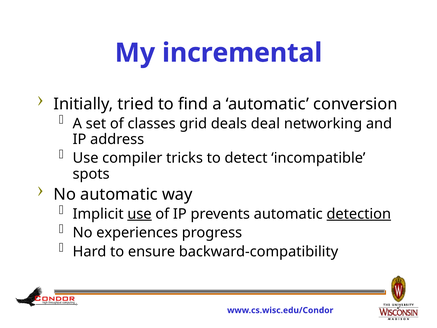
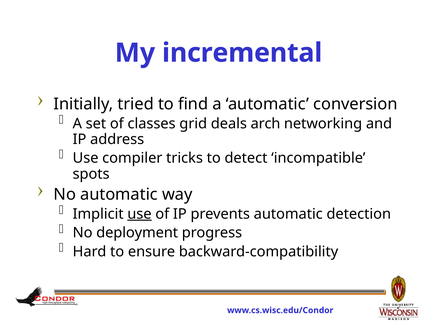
deal: deal -> arch (266, 124)
detection underline: present -> none (359, 214)
experiences: experiences -> deployment (137, 233)
